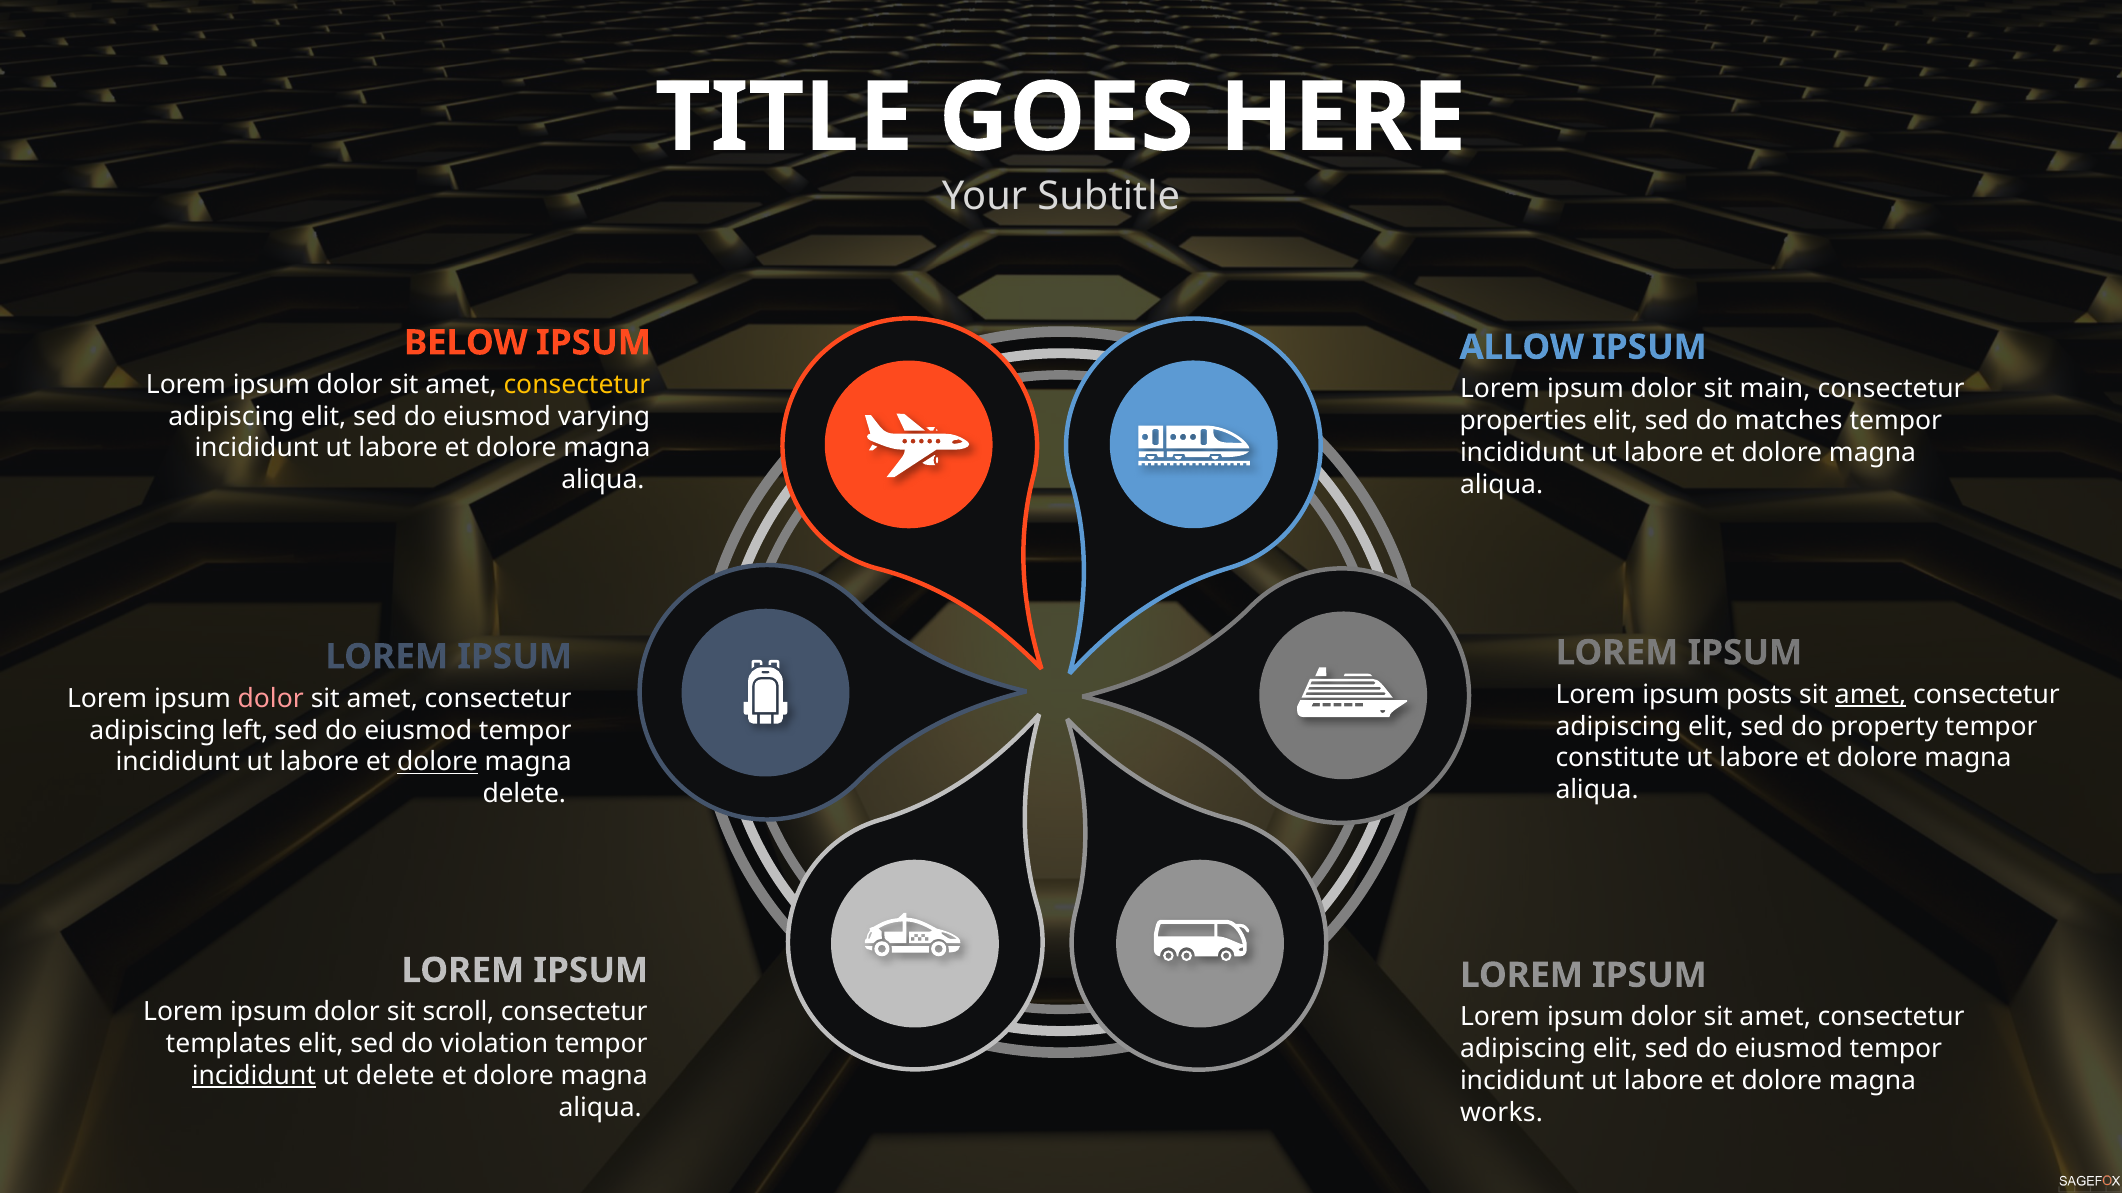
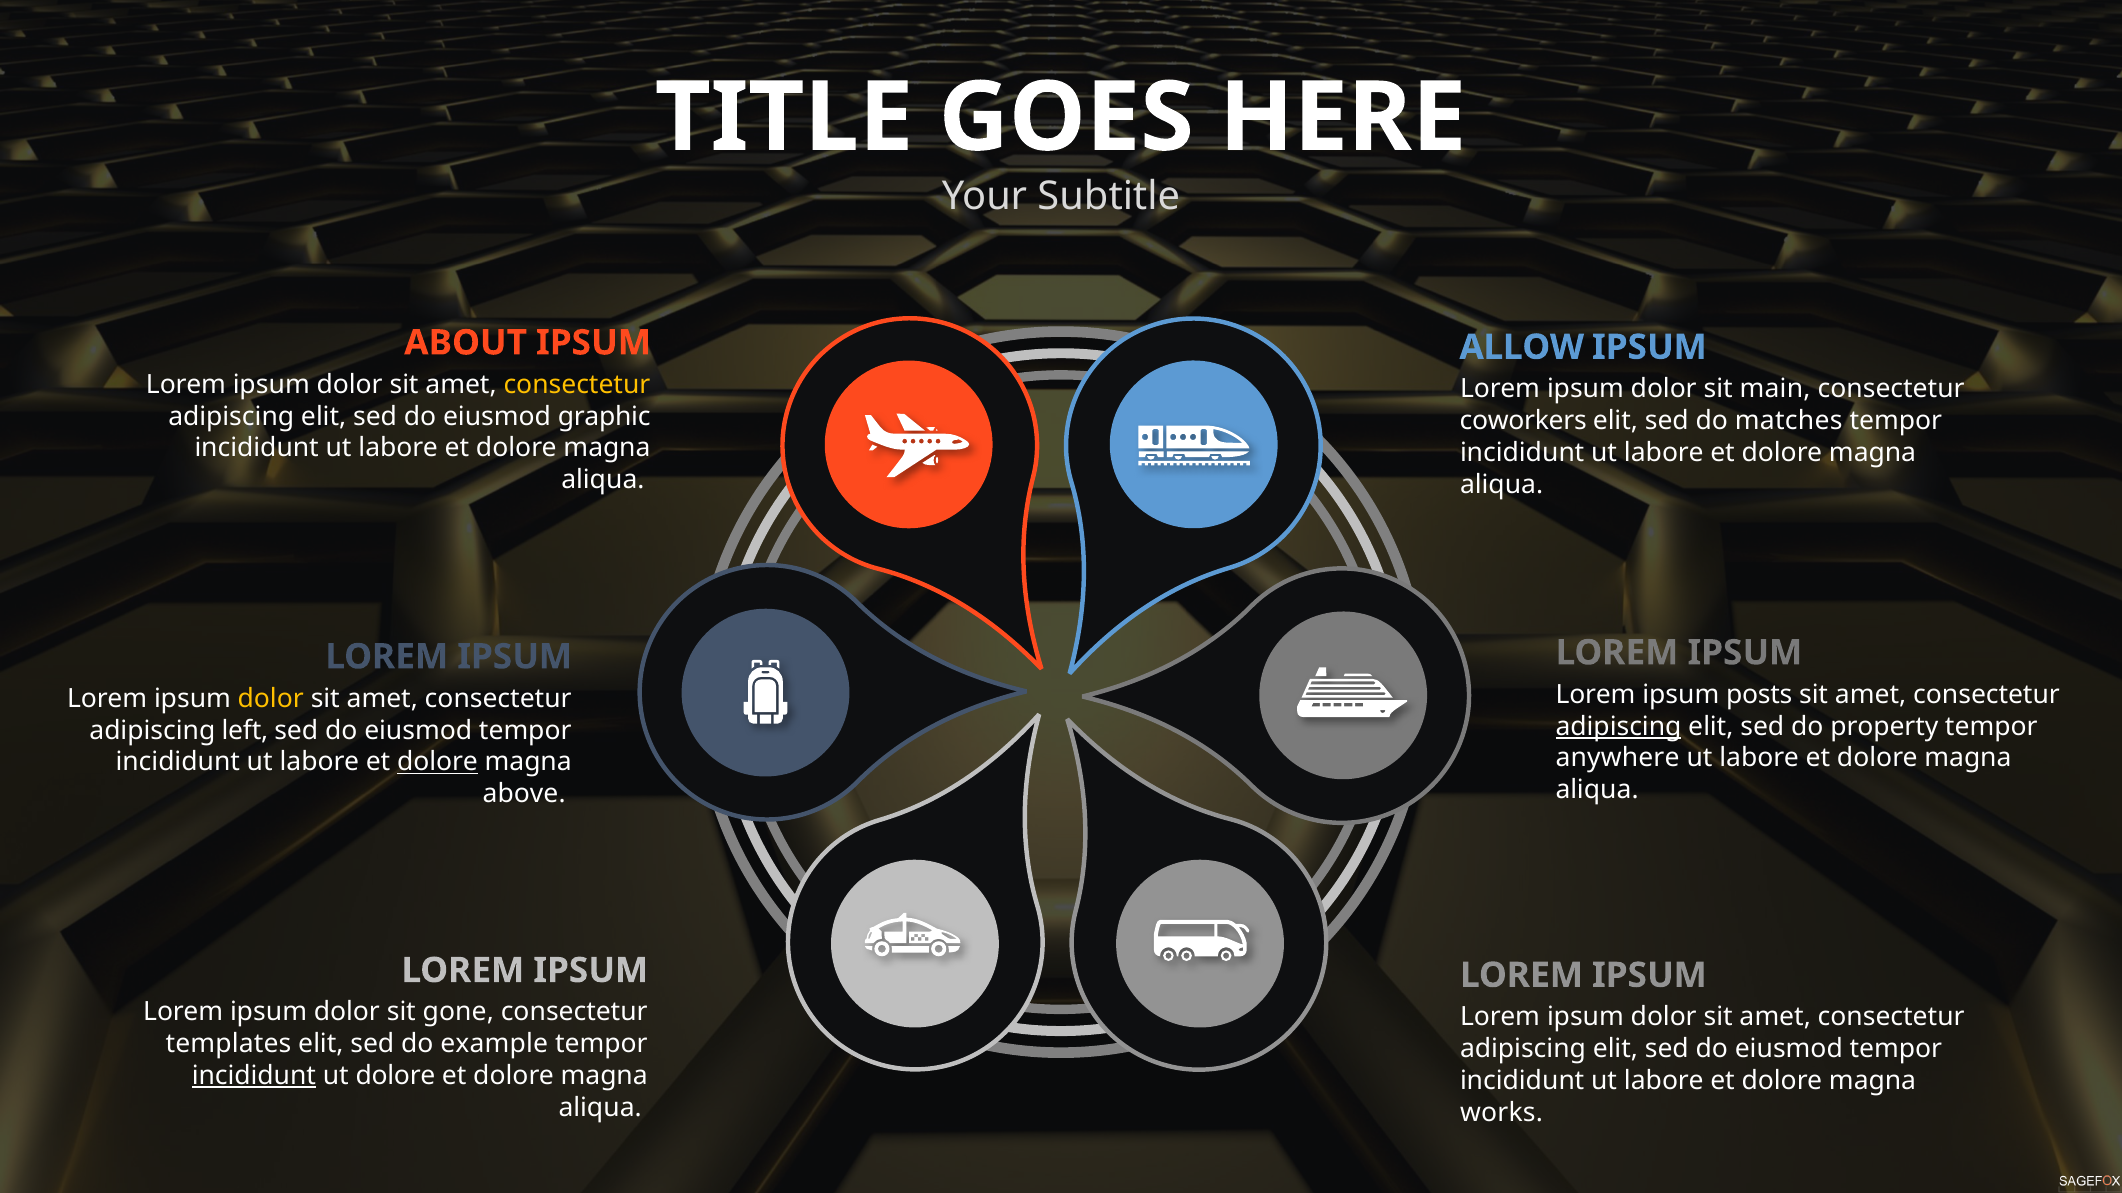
BELOW: BELOW -> ABOUT (466, 343)
varying: varying -> graphic (604, 417)
properties: properties -> coworkers (1523, 421)
amet underline: present -> none (1871, 695)
dolor colour: pink -> yellow (271, 699)
adipiscing underline: none -> present (1619, 727)
constitute: constitute -> anywhere (1618, 759)
delete: delete -> above (524, 794)
scroll: scroll -> gone (458, 1013)
violation: violation -> example (494, 1045)
ut delete: delete -> dolore (396, 1076)
